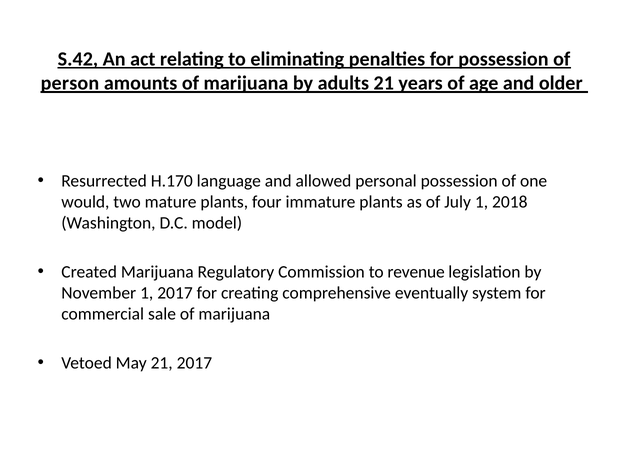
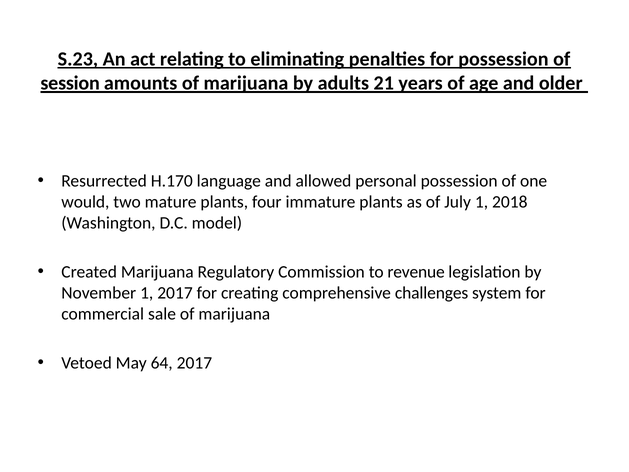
S.42: S.42 -> S.23 (78, 59)
person: person -> session (70, 83)
eventually: eventually -> challenges (432, 293)
May 21: 21 -> 64 (162, 363)
